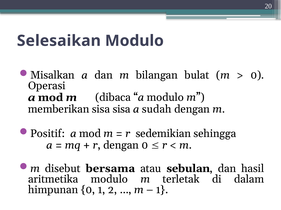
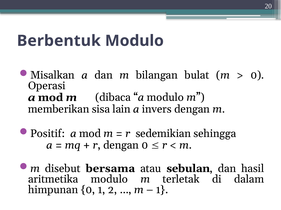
Selesaikan: Selesaikan -> Berbentuk (59, 41)
sisa sisa: sisa -> lain (122, 109)
sudah: sudah -> invers (157, 109)
